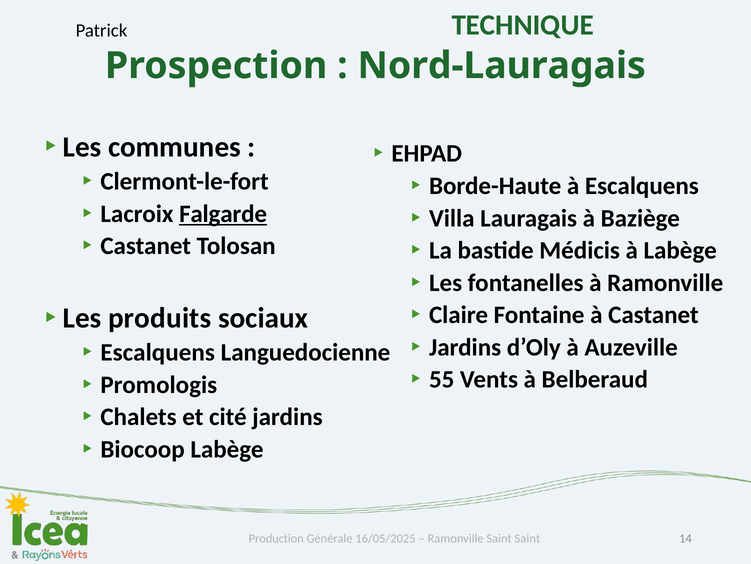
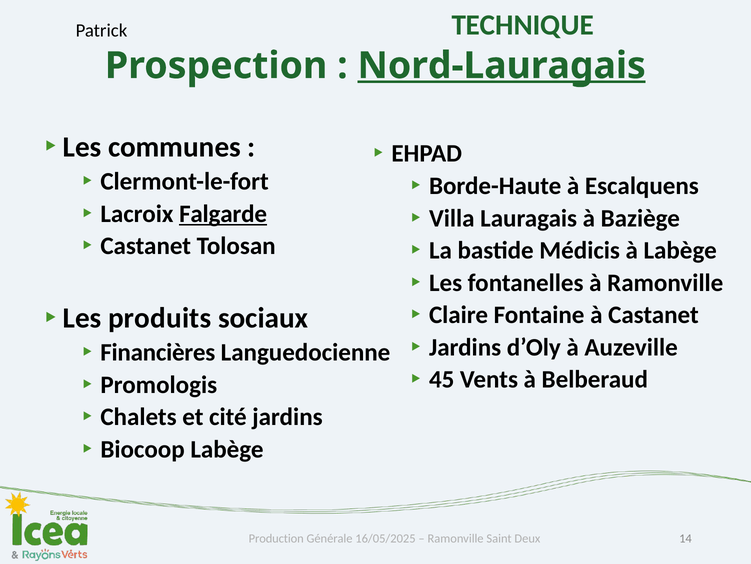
Nord-Lauragais underline: none -> present (502, 66)
Escalquens: Escalquens -> Financières (158, 352)
55: 55 -> 45 (442, 379)
Saint Saint: Saint -> Deux (527, 538)
